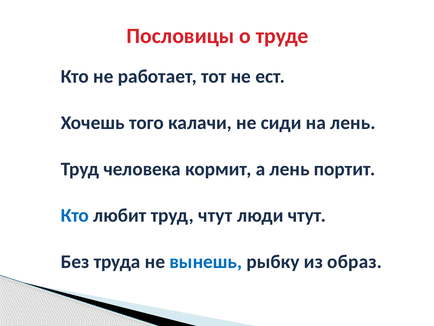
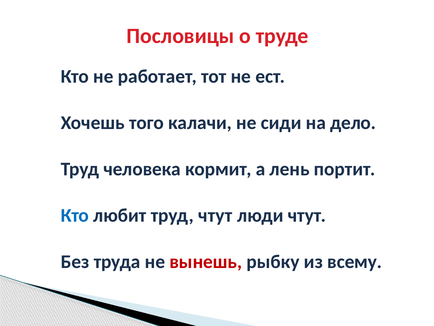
на лень: лень -> дело (353, 123)
вынешь colour: blue -> red (206, 262)
образ: образ -> всему (355, 262)
